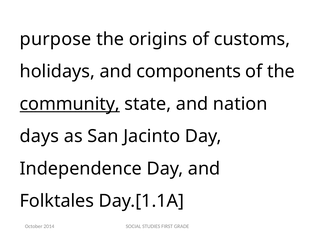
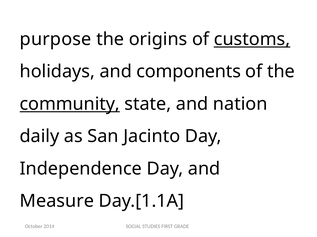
customs underline: none -> present (252, 39)
days: days -> daily (39, 137)
Folktales: Folktales -> Measure (57, 202)
